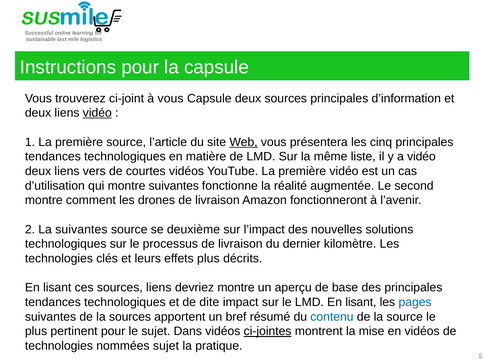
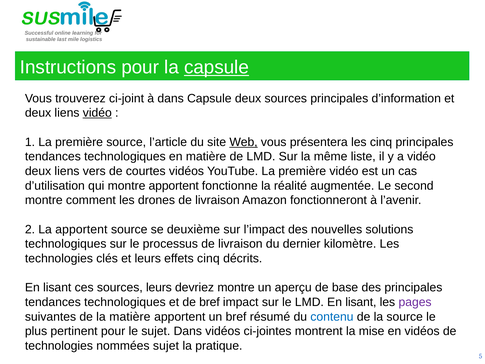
capsule underline: none -> present (217, 67)
à vous: vous -> dans (171, 98)
montre suivantes: suivantes -> apportent (174, 186)
La suivantes: suivantes -> apportent (81, 229)
effets plus: plus -> cinq (208, 258)
sources liens: liens -> leurs (159, 287)
de dite: dite -> bref (209, 302)
pages colour: blue -> purple (415, 302)
la sources: sources -> matière (130, 317)
ci-jointes underline: present -> none (268, 331)
